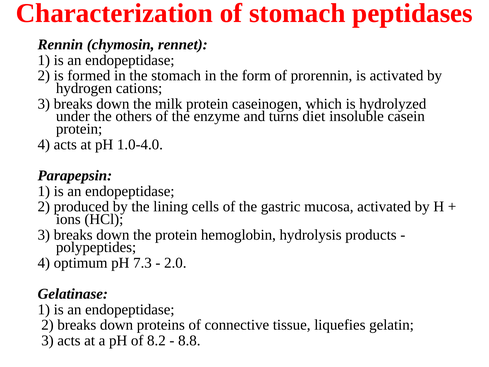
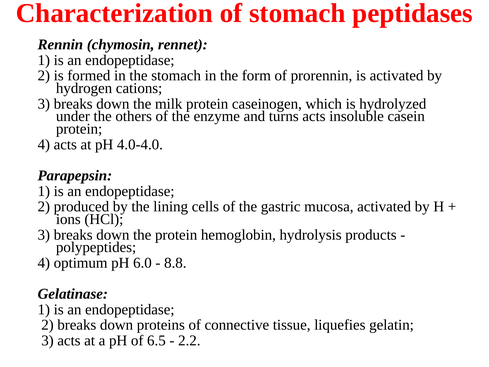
turns diet: diet -> acts (314, 116)
1.0-4.0: 1.0-4.0 -> 4.0-4.0 (140, 144)
7.3: 7.3 -> 6.0 (142, 263)
2.0: 2.0 -> 8.8 (175, 263)
8.2: 8.2 -> 6.5 (156, 340)
8.8: 8.8 -> 2.2 (189, 340)
